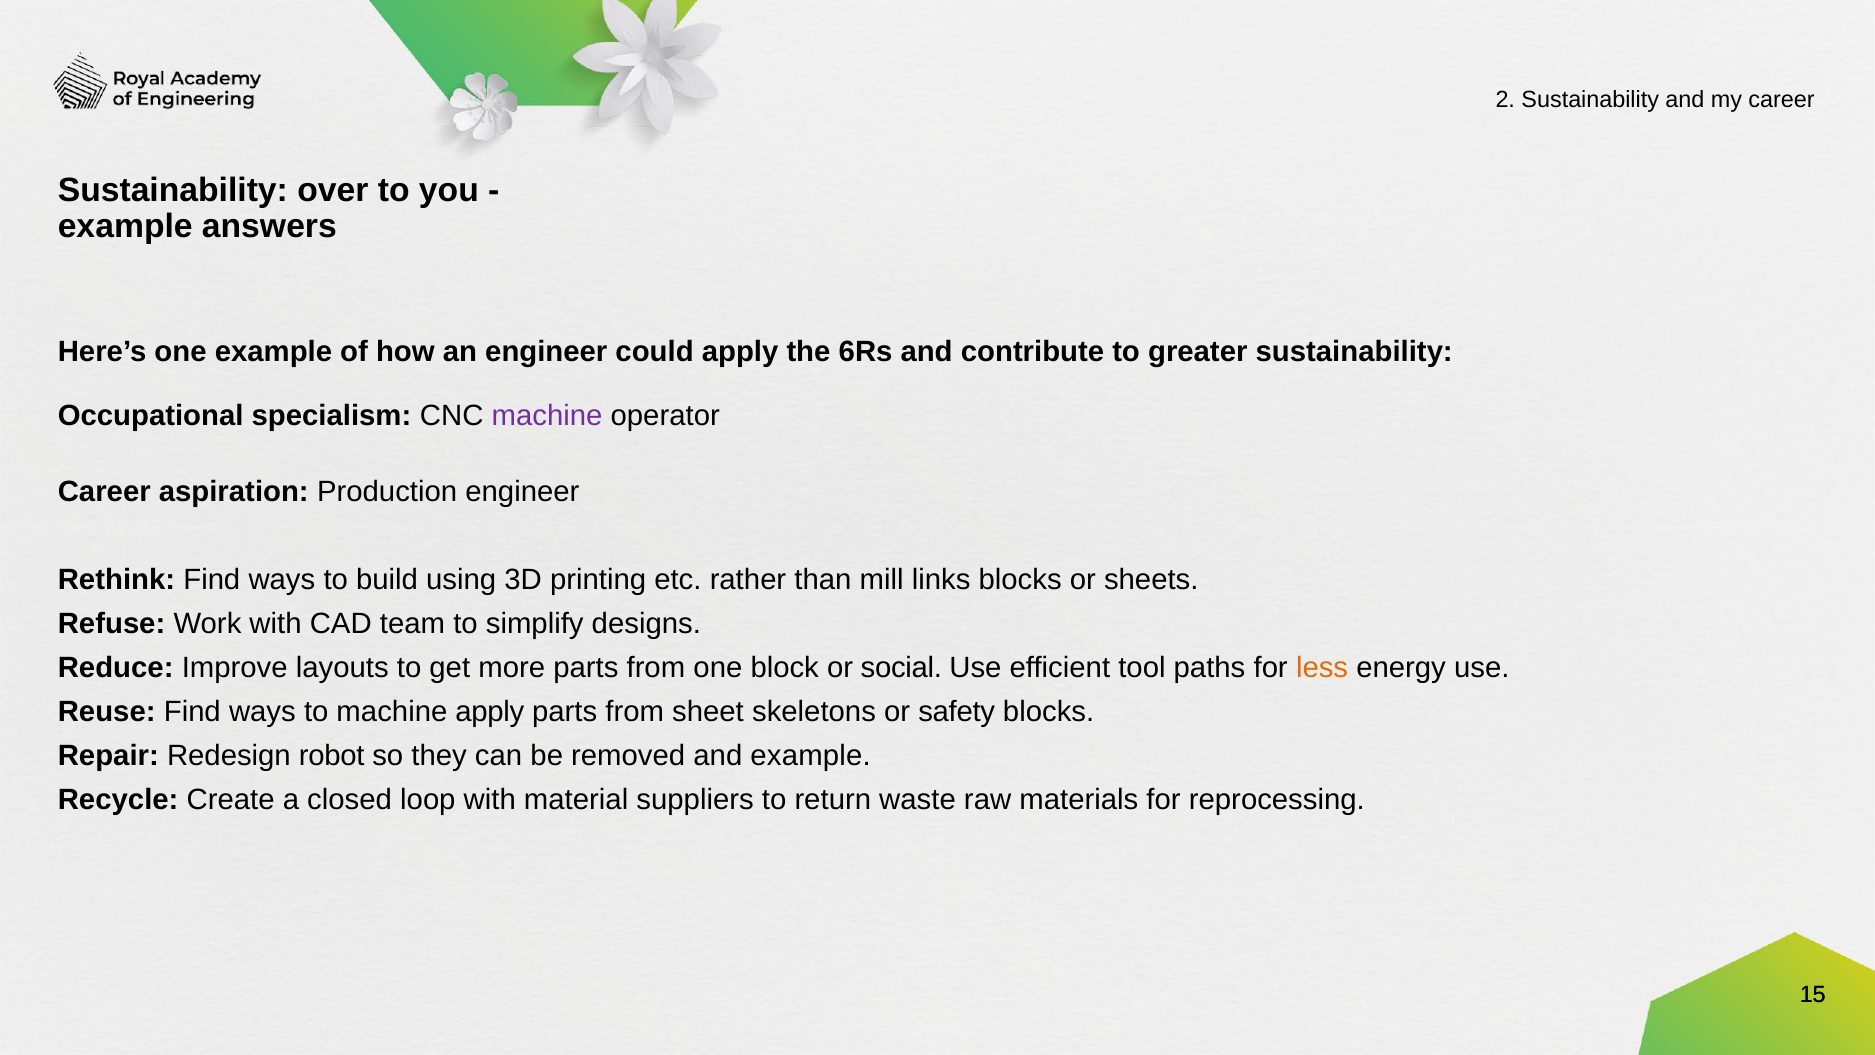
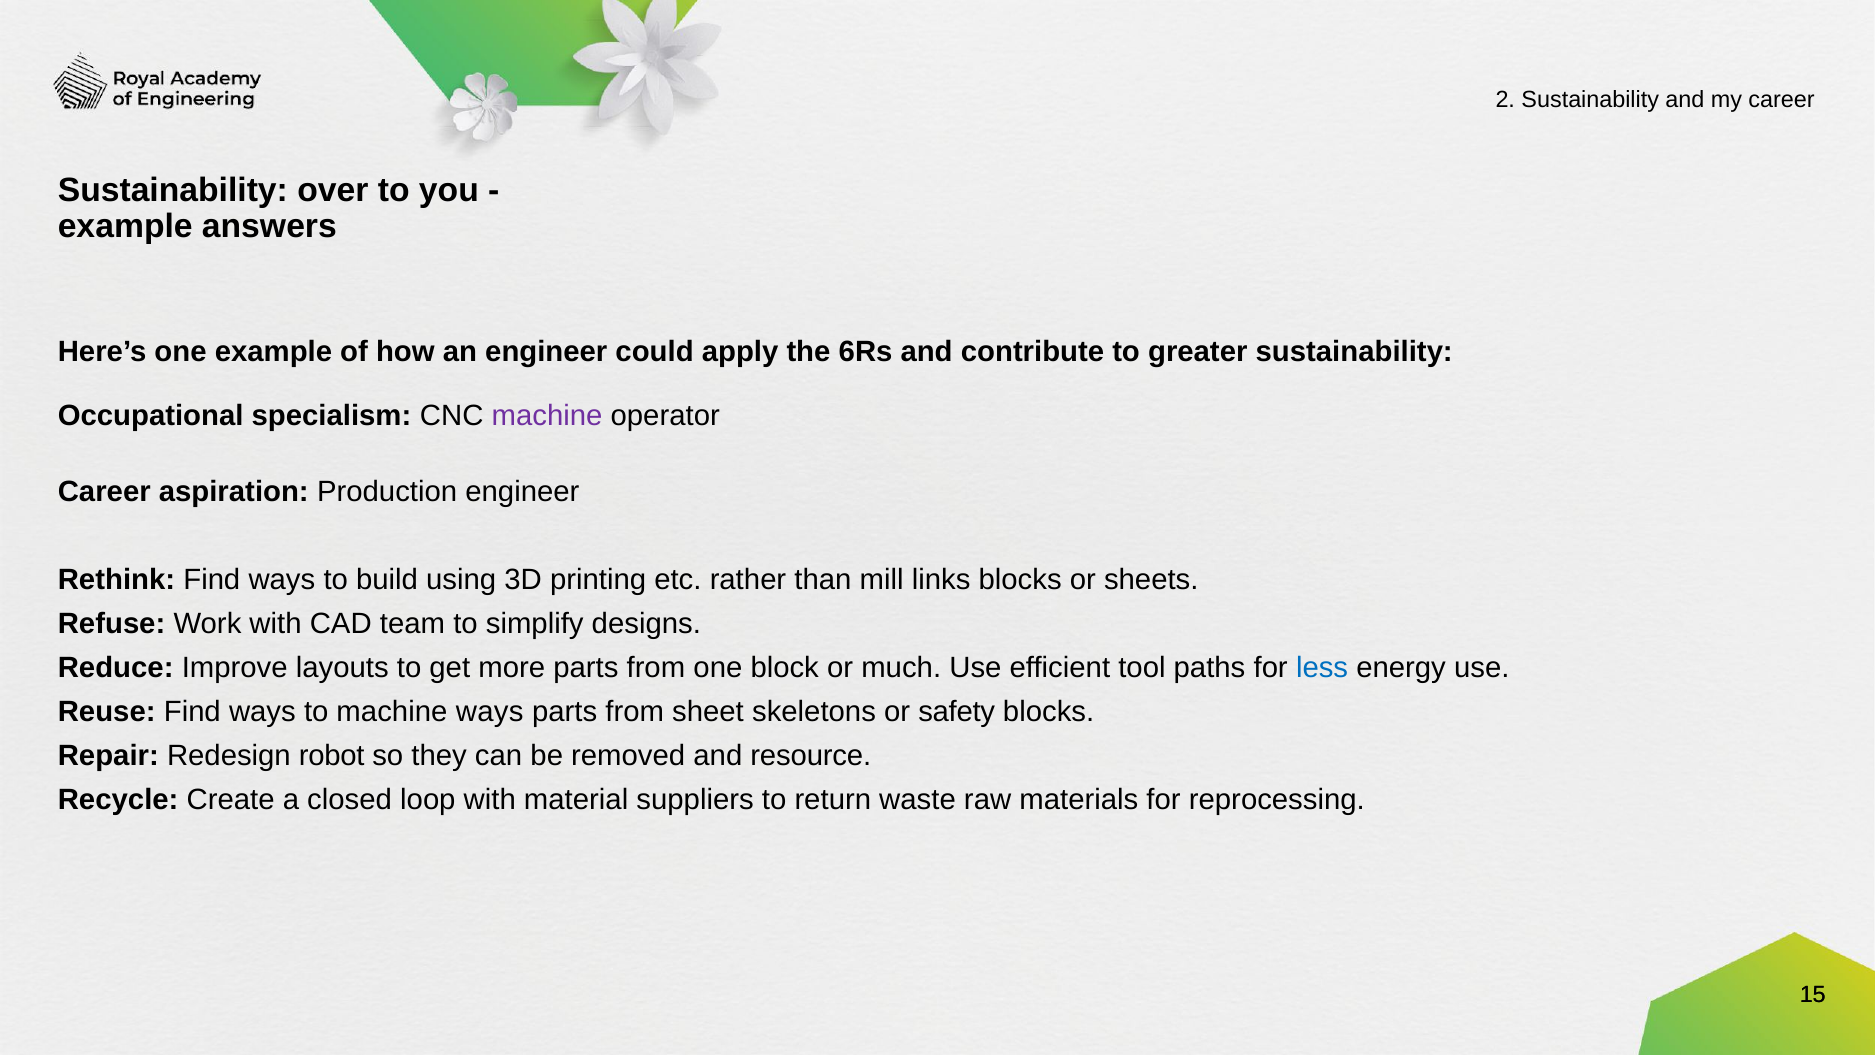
social: social -> much (901, 667)
less colour: orange -> blue (1322, 667)
machine apply: apply -> ways (490, 711)
and example: example -> resource (811, 755)
